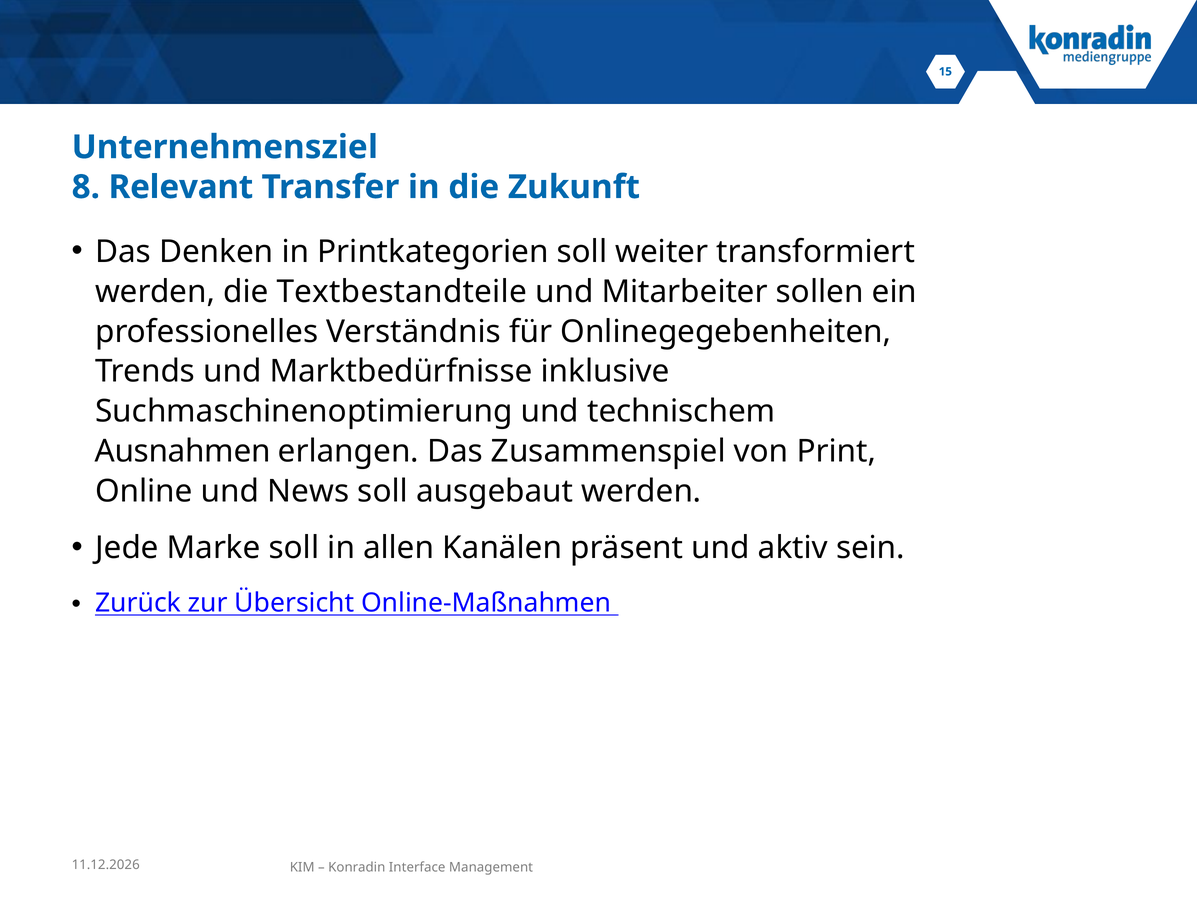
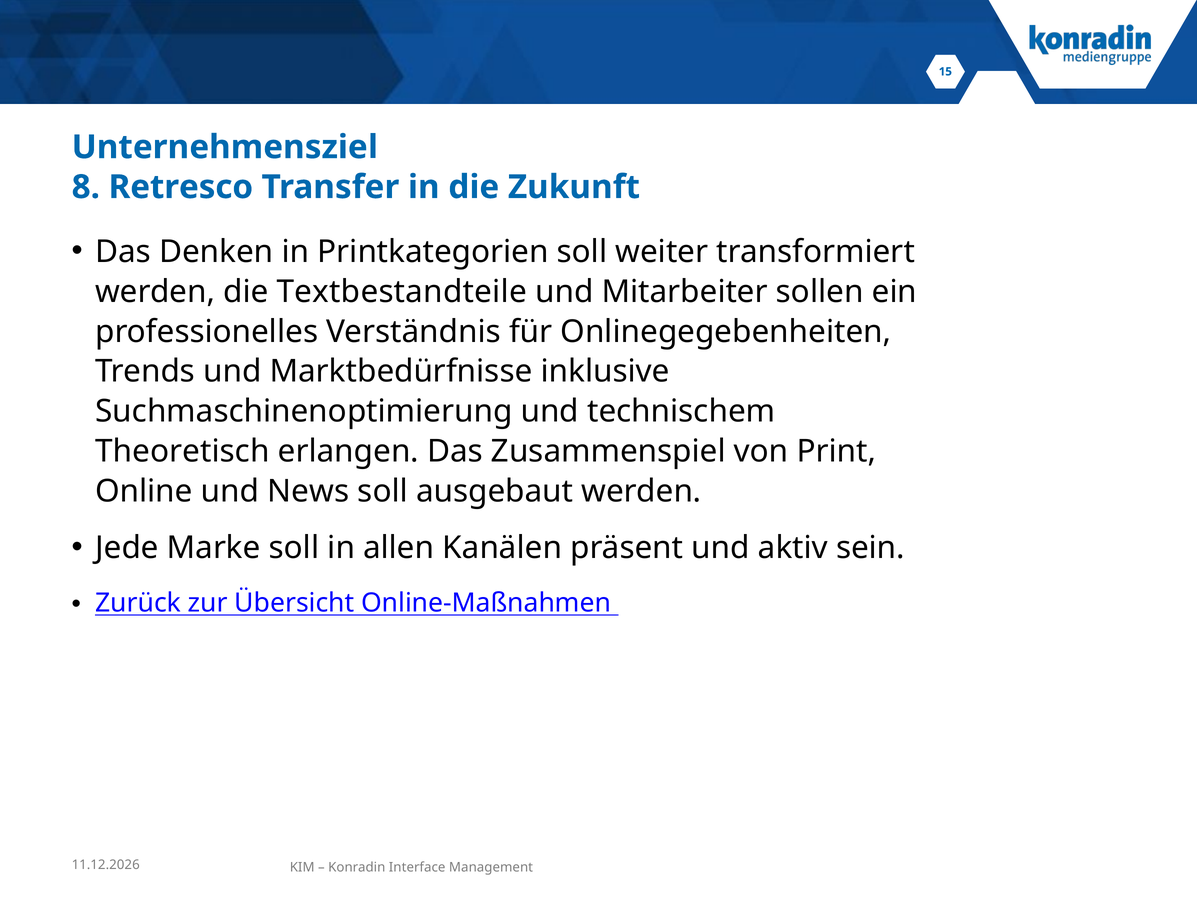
Relevant: Relevant -> Retresco (181, 187)
Ausnahmen: Ausnahmen -> Theoretisch (182, 451)
